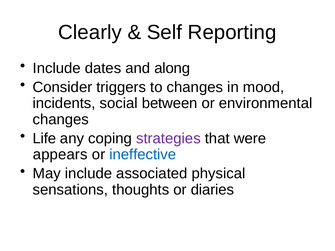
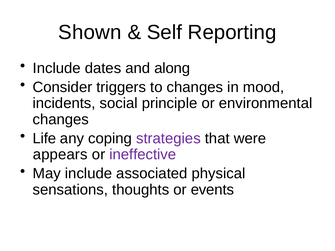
Clearly: Clearly -> Shown (90, 32)
between: between -> principle (170, 103)
ineffective colour: blue -> purple (143, 155)
diaries: diaries -> events (212, 190)
